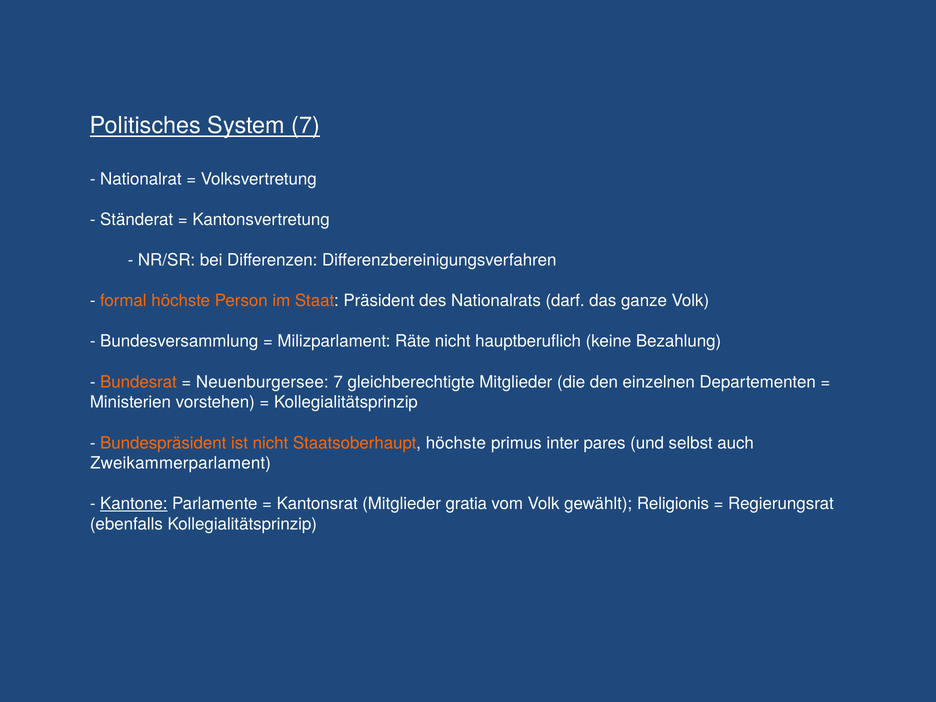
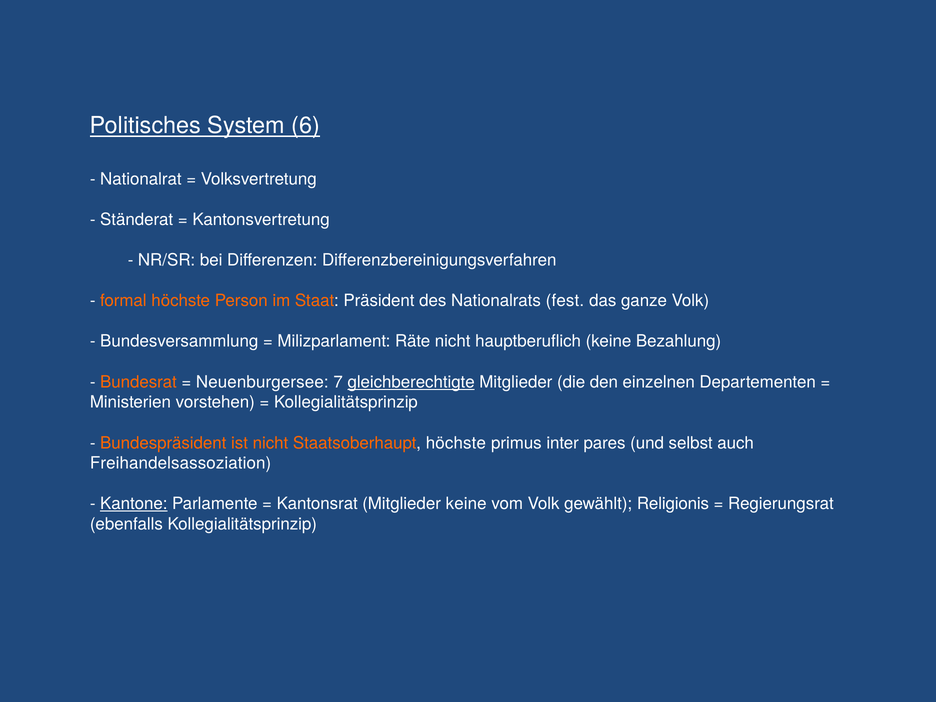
System 7: 7 -> 6 (306, 126)
darf: darf -> fest (565, 301)
gleichberechtigte underline: none -> present (411, 382)
Zweikammerparlament: Zweikammerparlament -> Freihandelsassoziation (181, 463)
Mitglieder gratia: gratia -> keine (466, 504)
